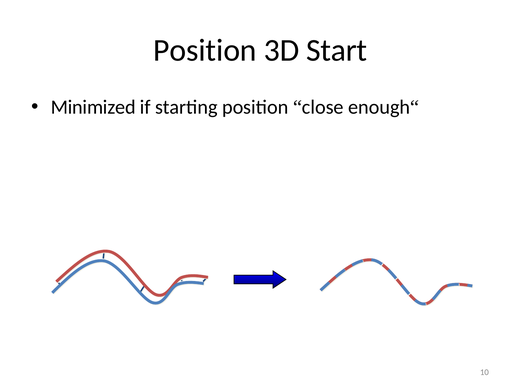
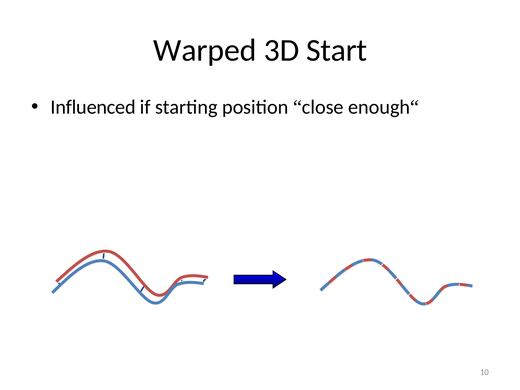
Position: Position -> Warped (205, 50)
Minimized: Minimized -> Influenced (93, 107)
